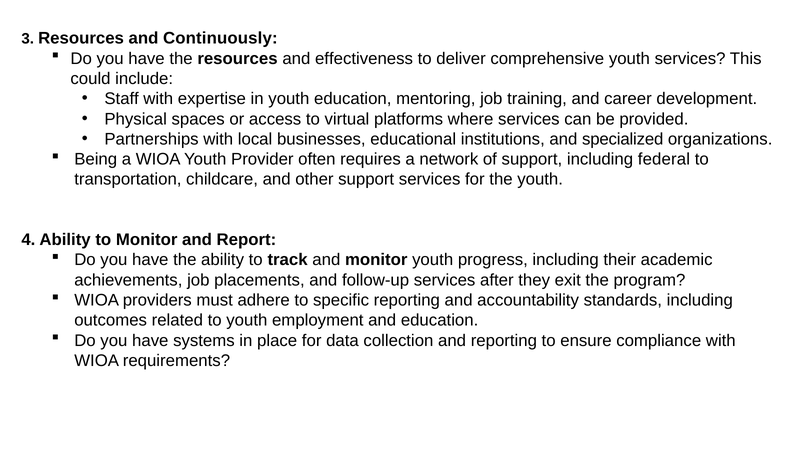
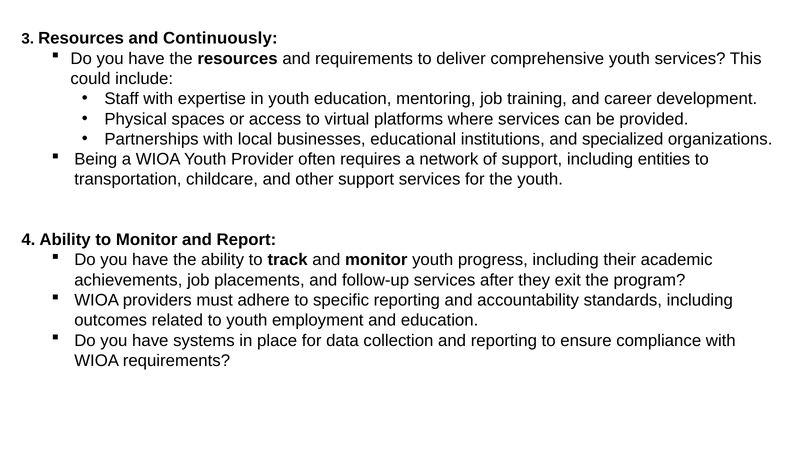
and effectiveness: effectiveness -> requirements (364, 59)
federal: federal -> entities (664, 159)
